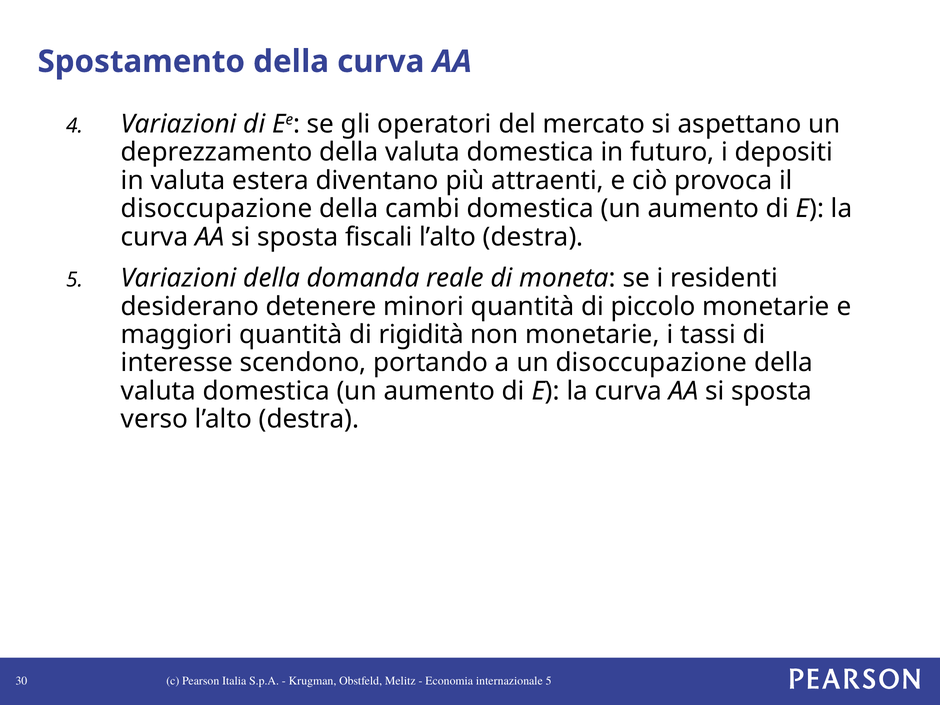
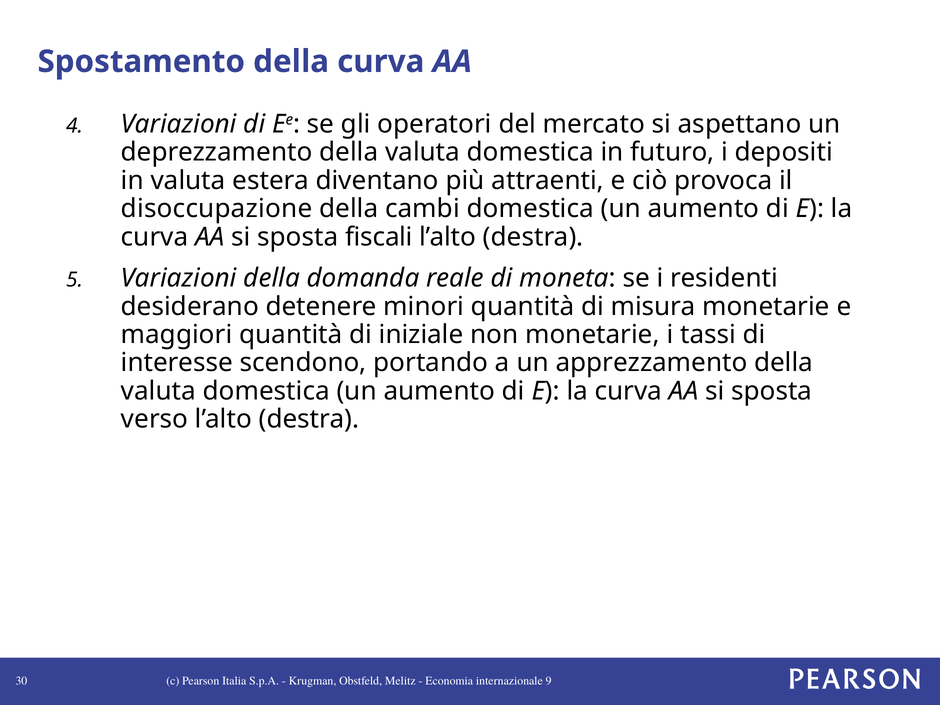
piccolo: piccolo -> misura (653, 306)
rigidità: rigidità -> iniziale (421, 335)
un disoccupazione: disoccupazione -> apprezzamento (651, 363)
internazionale 5: 5 -> 9 (549, 681)
